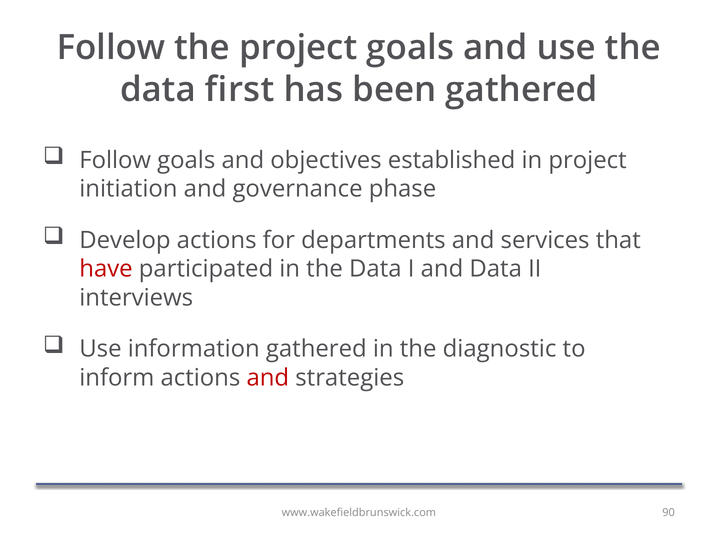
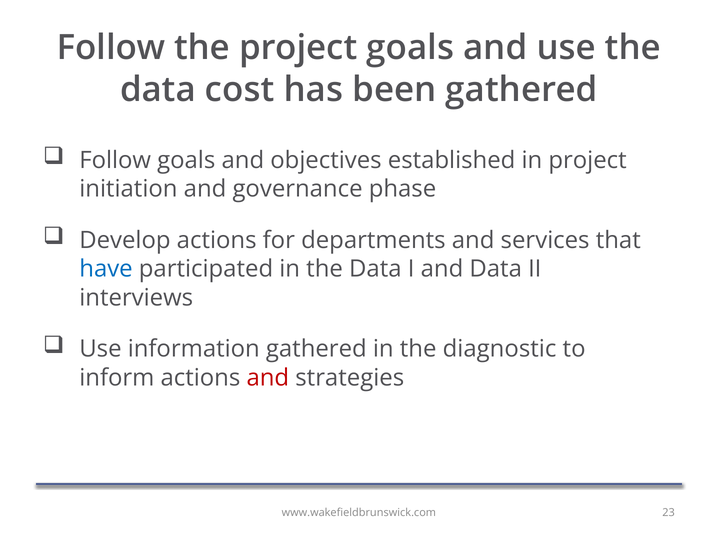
first: first -> cost (240, 90)
have colour: red -> blue (106, 269)
90: 90 -> 23 (669, 513)
